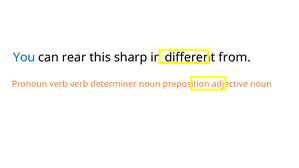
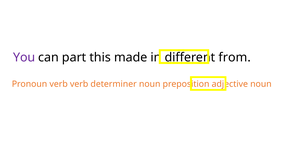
You colour: blue -> purple (24, 57)
rear: rear -> part (74, 57)
sharp: sharp -> made (131, 57)
